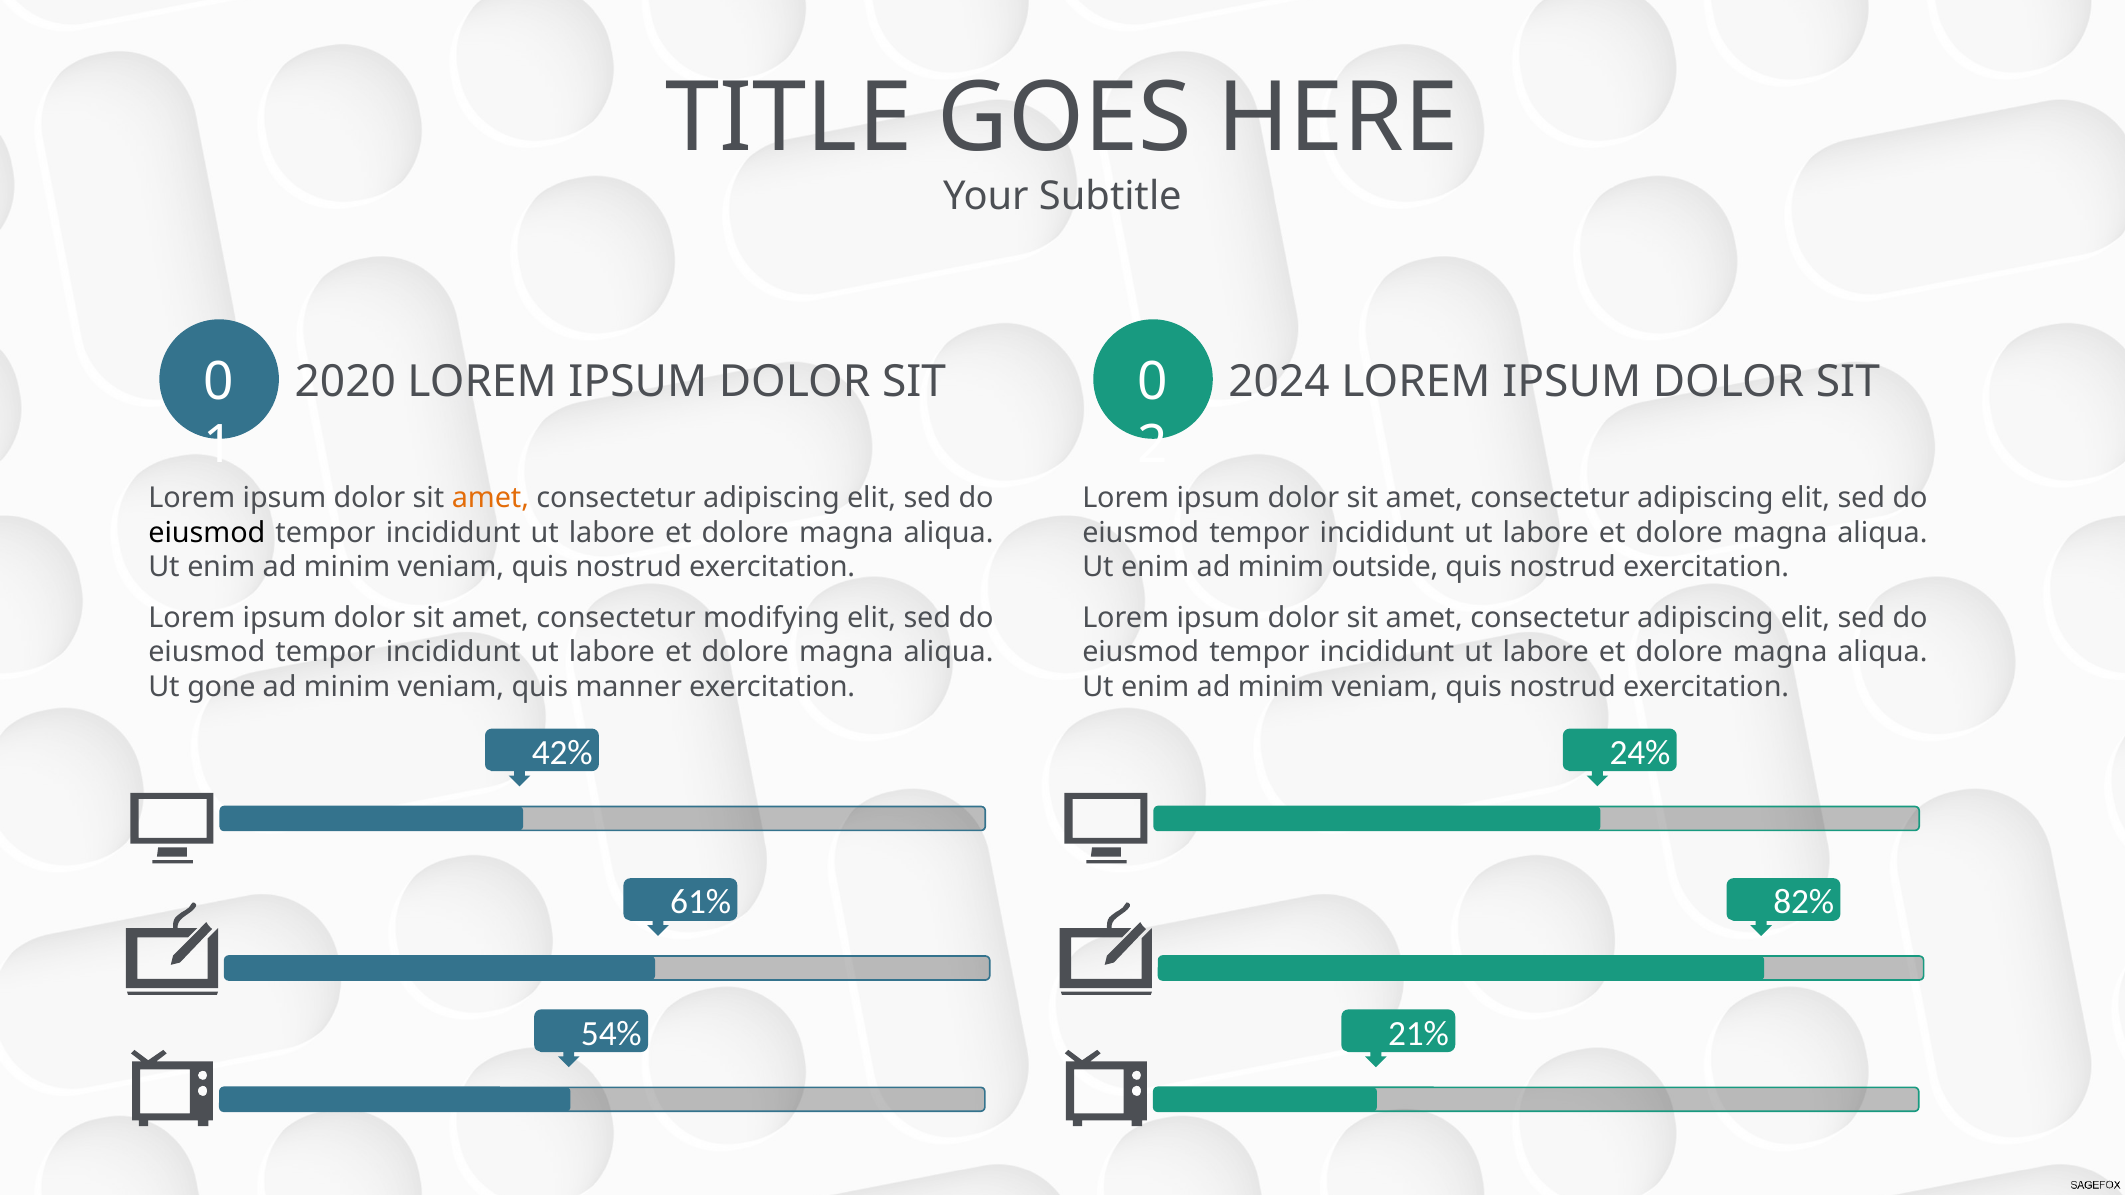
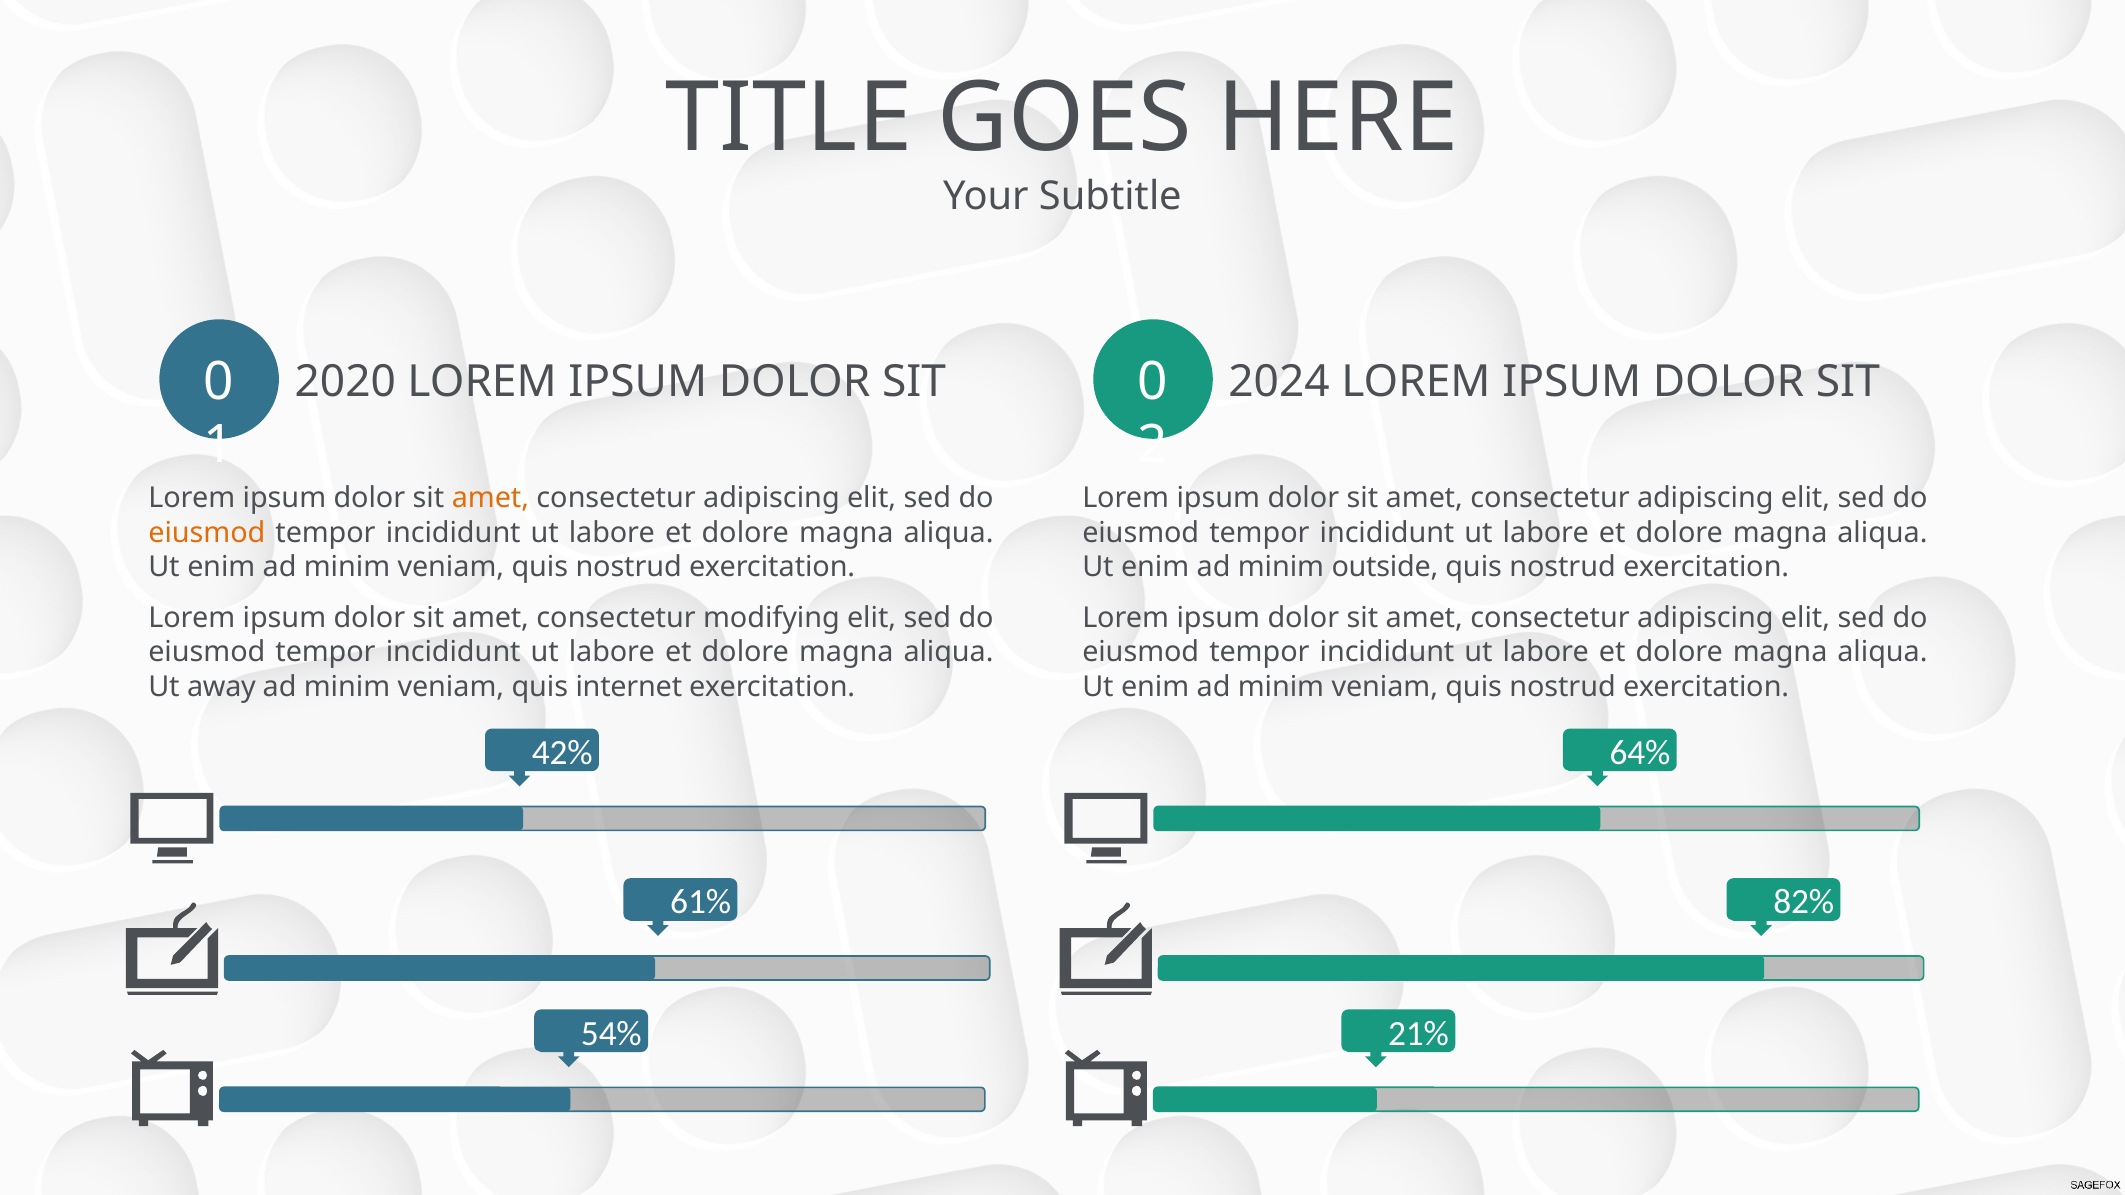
eiusmod colour: black -> orange (207, 533)
gone: gone -> away (221, 687)
manner: manner -> internet (629, 687)
24%: 24% -> 64% (1640, 753)
